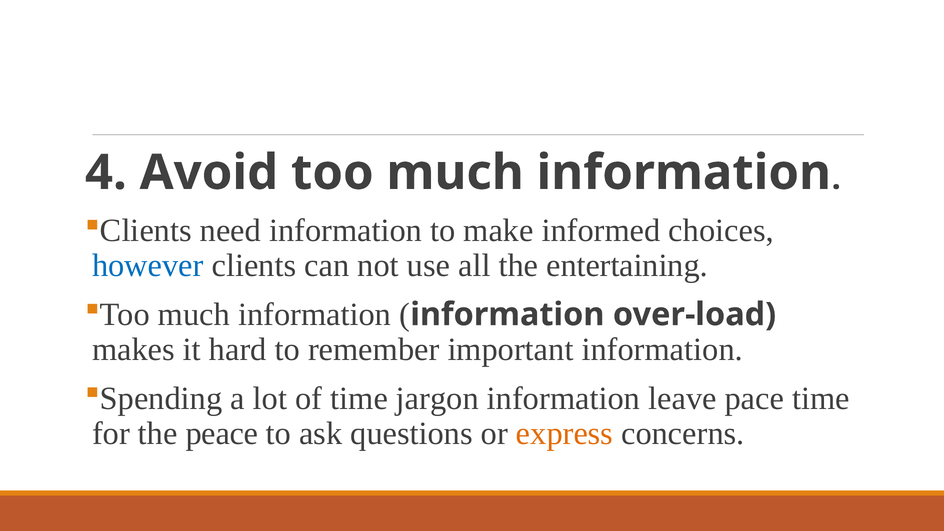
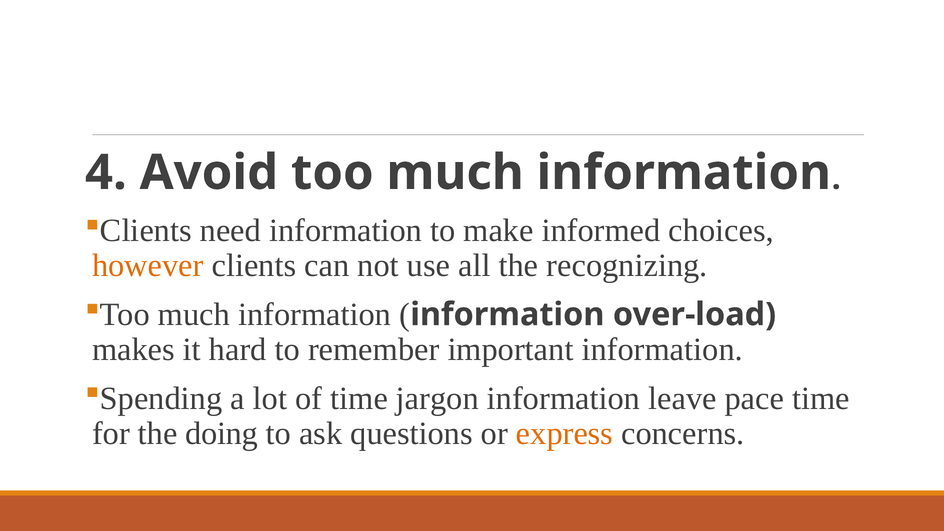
however colour: blue -> orange (148, 266)
entertaining: entertaining -> recognizing (627, 266)
peace: peace -> doing (222, 433)
